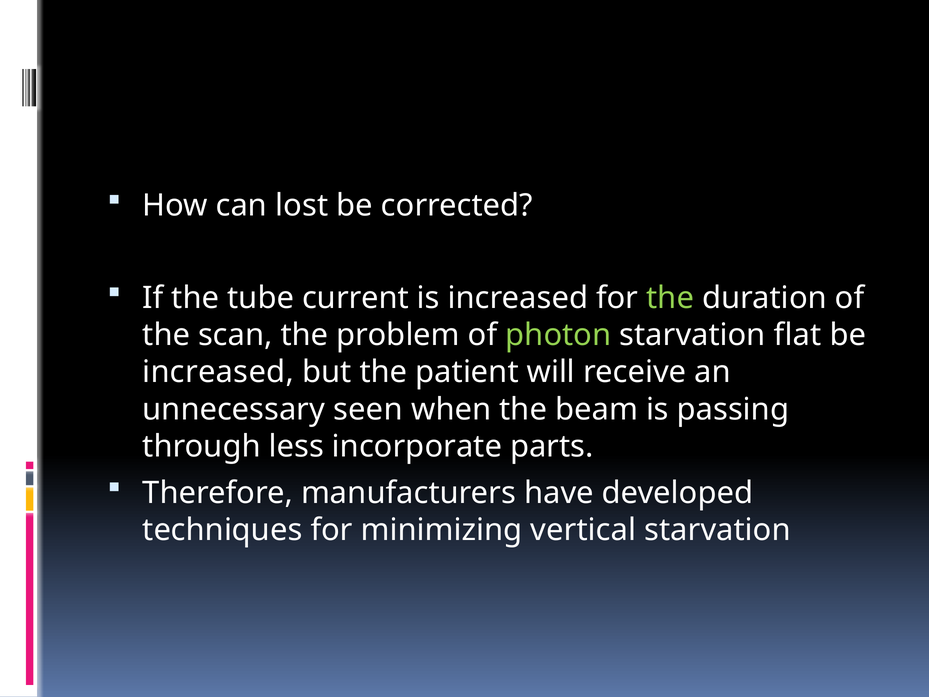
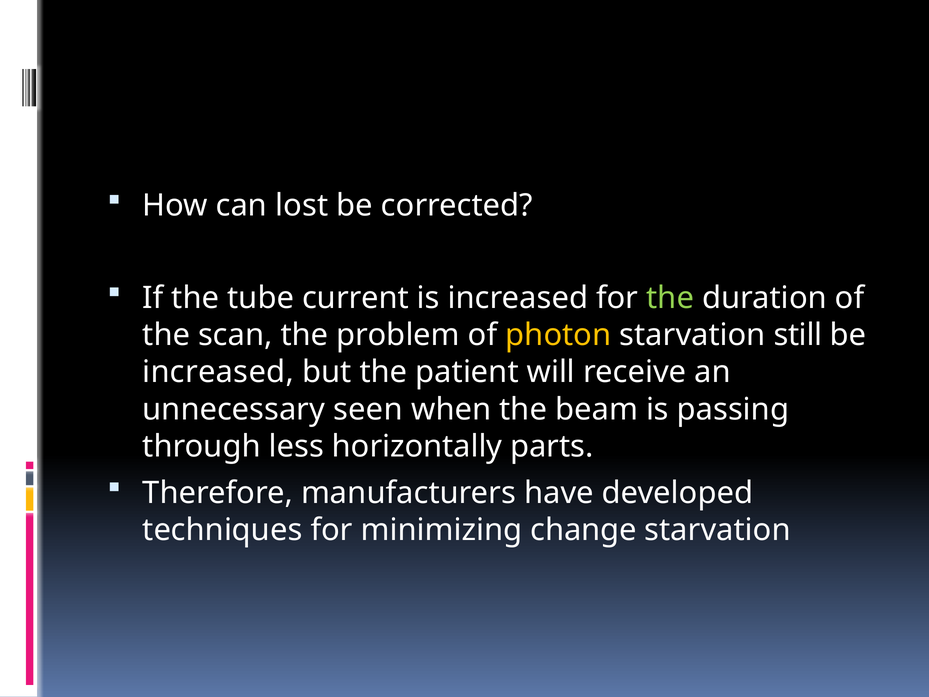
photon colour: light green -> yellow (558, 335)
flat: flat -> still (798, 335)
incorporate: incorporate -> horizontally (417, 446)
vertical: vertical -> change (583, 530)
